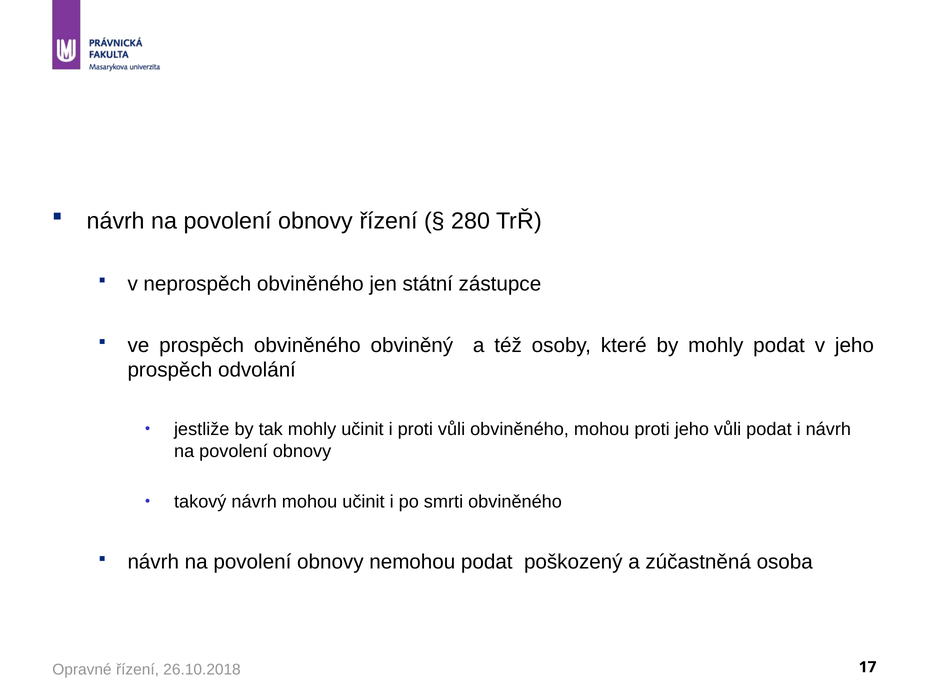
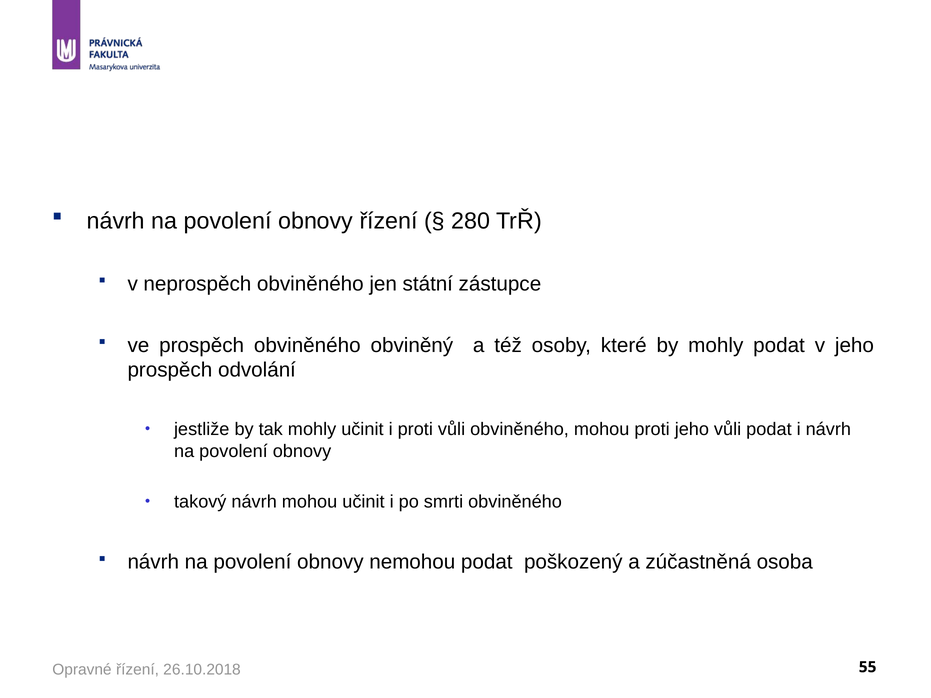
17: 17 -> 55 (868, 667)
